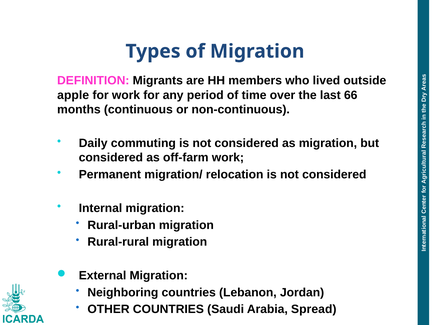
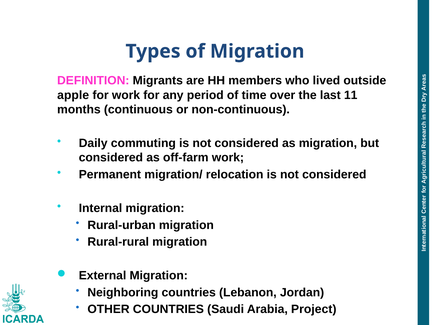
66: 66 -> 11 (351, 95)
Spread: Spread -> Project (314, 309)
